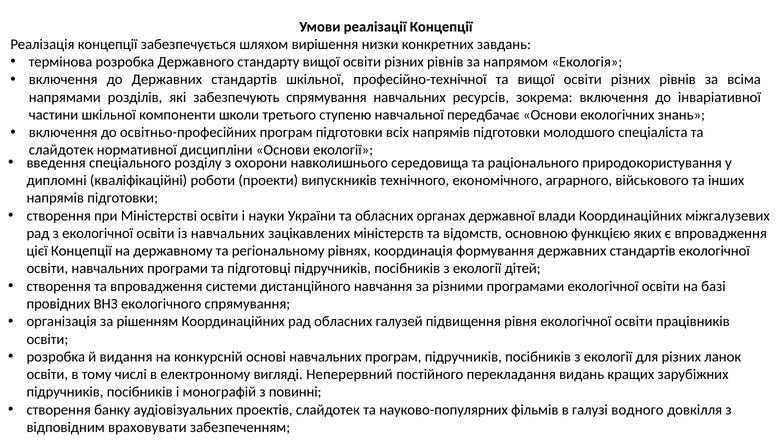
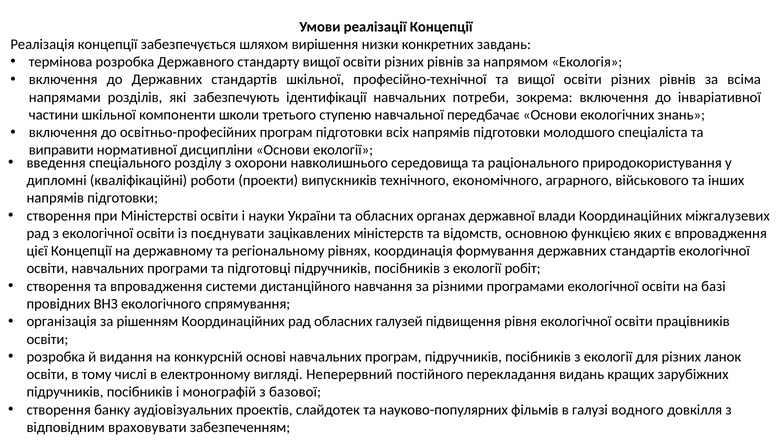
забезпечують спрямування: спрямування -> ідентифікації (326, 97)
ресурсів: ресурсів -> потреби (481, 97)
слайдотек: слайдотек -> виправити (61, 150)
із навчальних: навчальних -> поєднувати (228, 233)
дітей: дітей -> робіт (523, 269)
повинні: повинні -> базової (295, 392)
